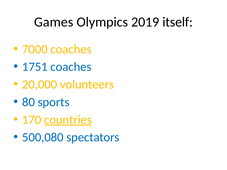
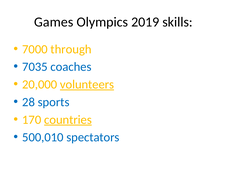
itself: itself -> skills (178, 22)
7000 coaches: coaches -> through (71, 49)
1751: 1751 -> 7035 (35, 67)
volunteers underline: none -> present (87, 85)
80: 80 -> 28 (29, 102)
500,080: 500,080 -> 500,010 (43, 138)
